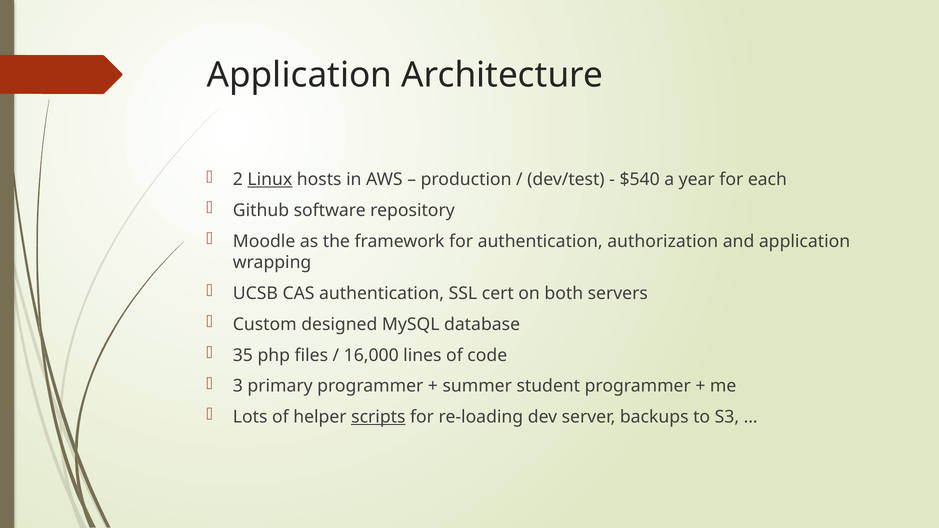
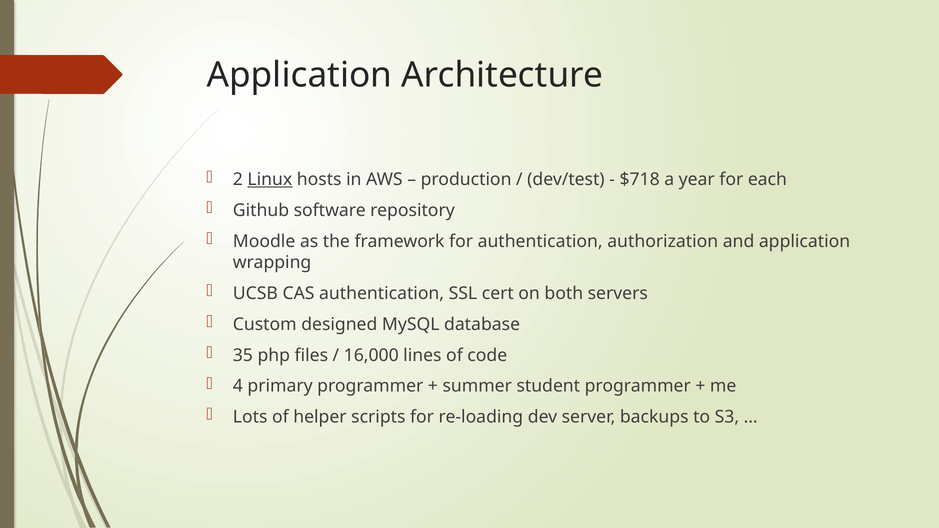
$540: $540 -> $718 (640, 180)
3: 3 -> 4 (238, 386)
scripts underline: present -> none (378, 417)
